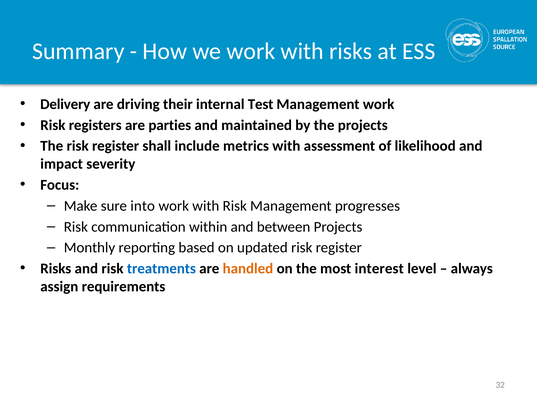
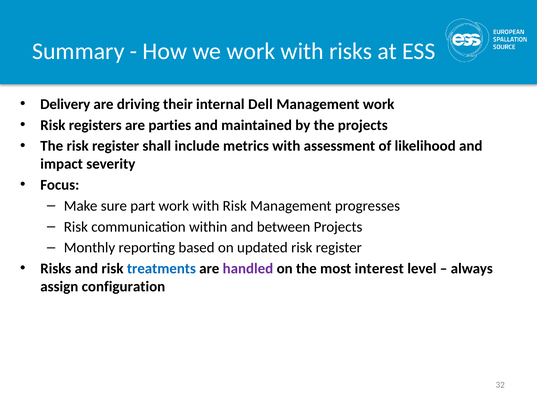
Test: Test -> Dell (260, 104)
into: into -> part (143, 206)
handled colour: orange -> purple (248, 268)
requirements: requirements -> configuration (123, 286)
